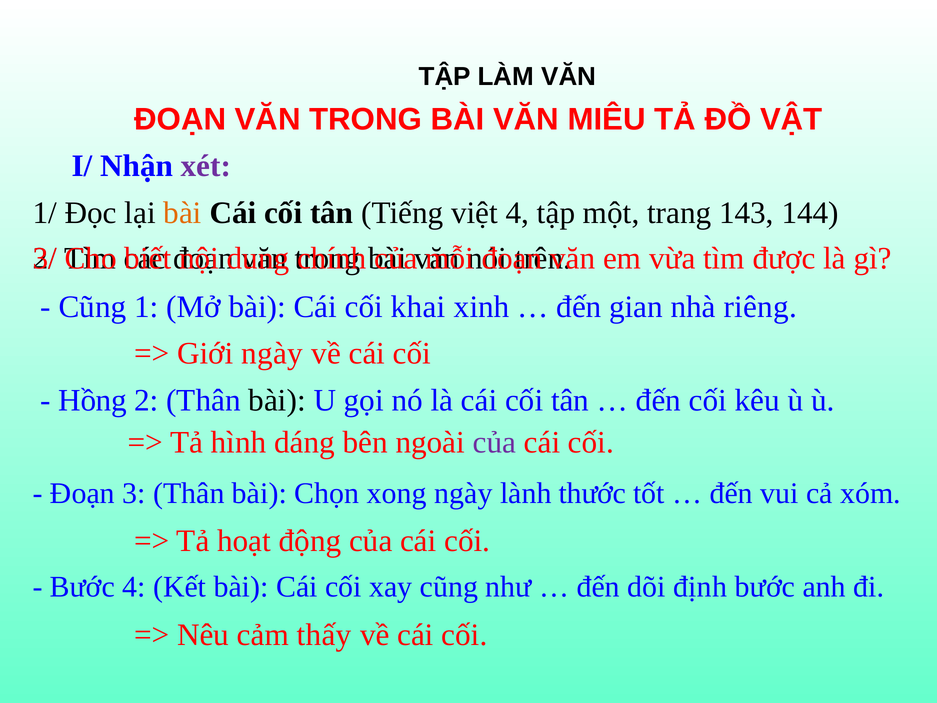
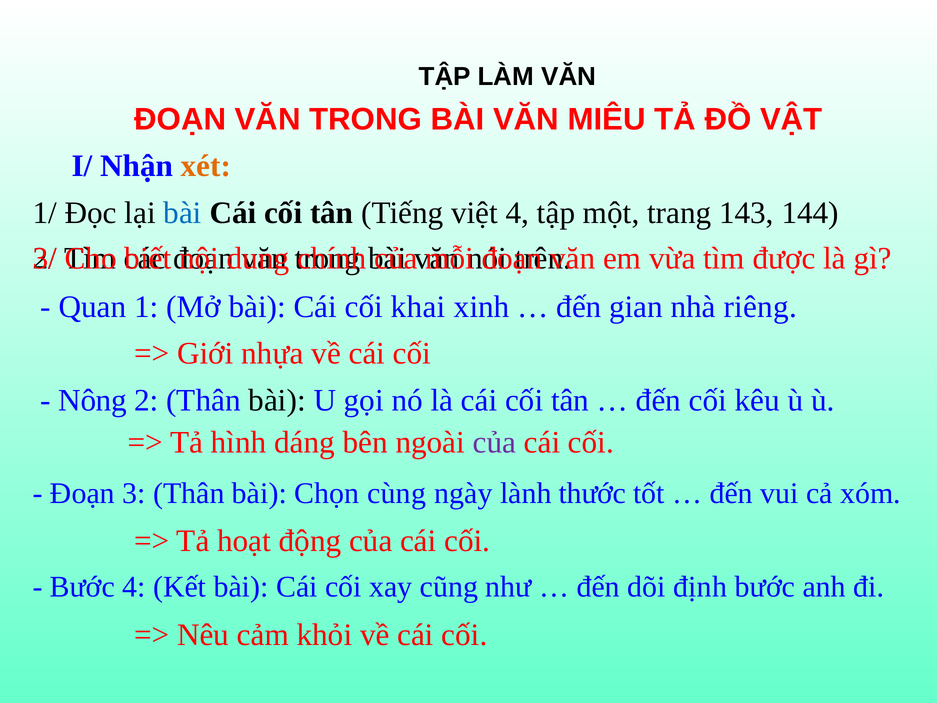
xét colour: purple -> orange (206, 166)
bài colour: orange -> blue (183, 213)
Cũng: Cũng -> Quan (92, 307)
Giới ngày: ngày -> nhựa (272, 353)
Hồng: Hồng -> Nông (93, 400)
xong: xong -> cùng (397, 493)
thấy: thấy -> khỏi (324, 635)
